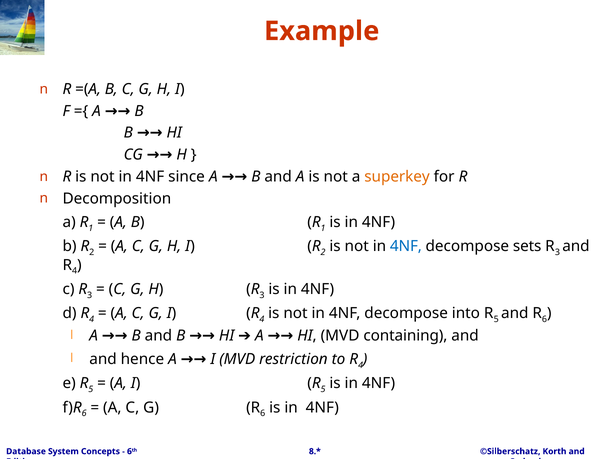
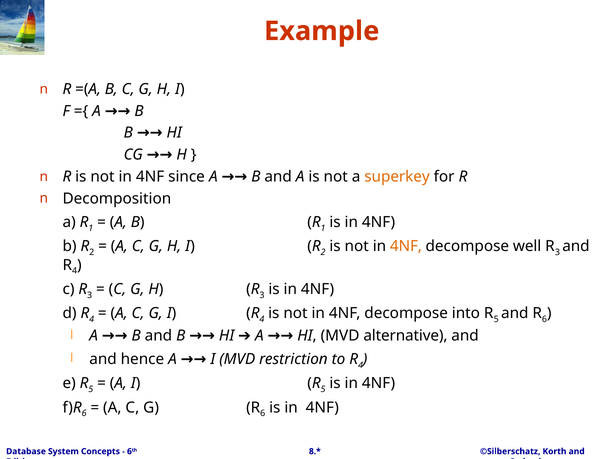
4NF colour: blue -> orange (406, 246)
sets: sets -> well (527, 246)
containing: containing -> alternative (405, 336)
